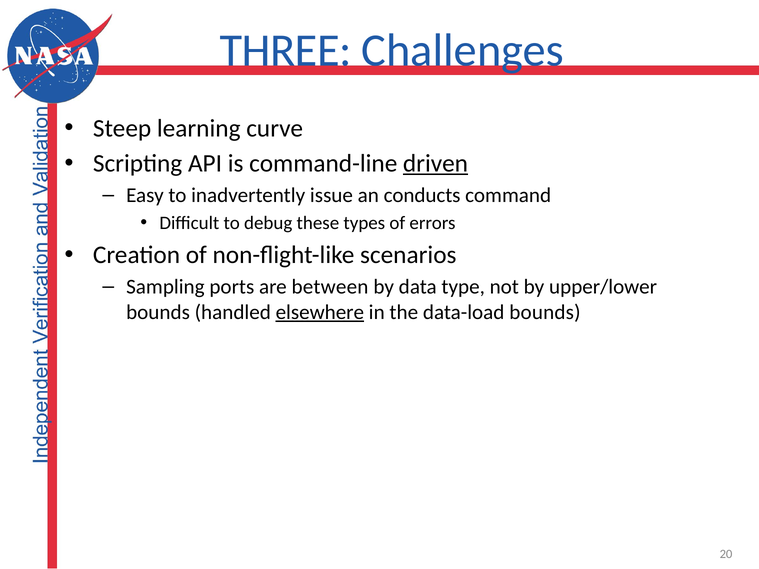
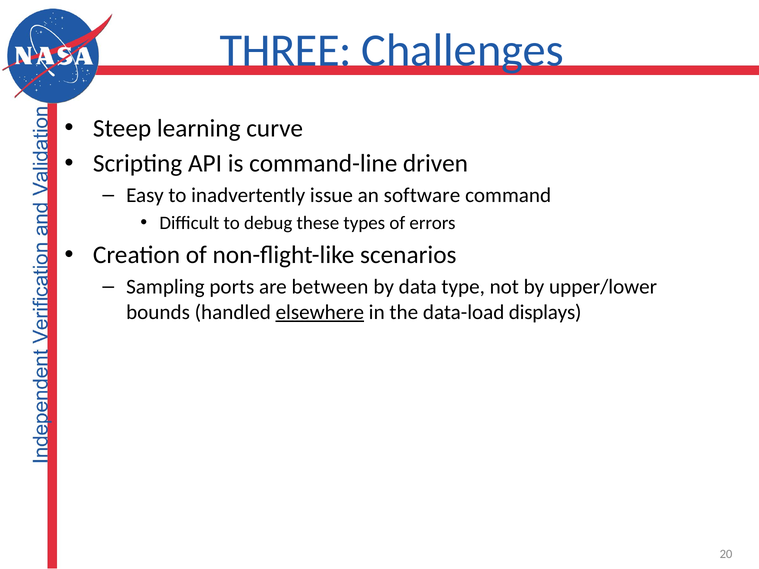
driven underline: present -> none (435, 164)
conducts: conducts -> software (422, 195)
data-load bounds: bounds -> displays (545, 312)
